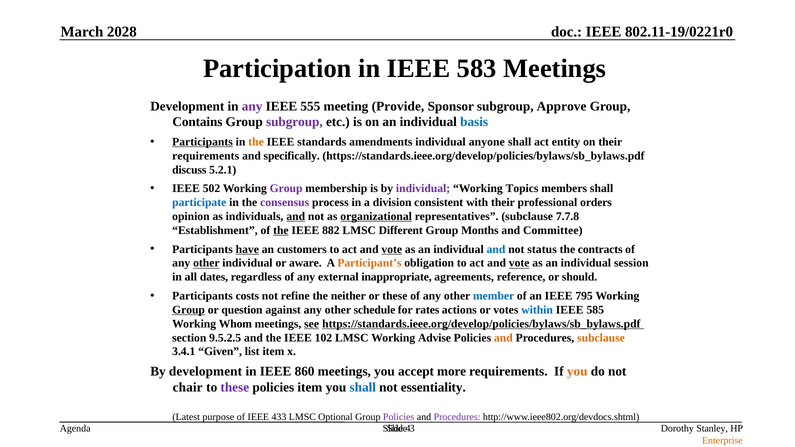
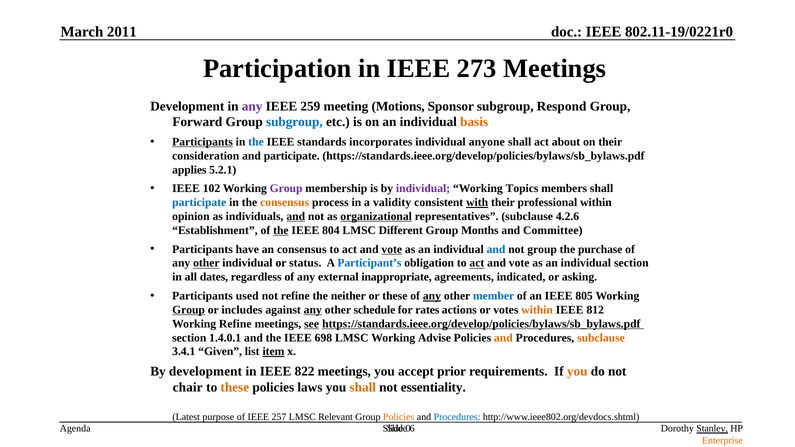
2028: 2028 -> 2011 (122, 32)
583: 583 -> 273 (477, 68)
555: 555 -> 259 (310, 106)
Provide: Provide -> Motions (398, 106)
Approve: Approve -> Respond (562, 106)
Contains: Contains -> Forward (197, 122)
subgroup colour: purple -> blue (294, 122)
basis colour: blue -> orange (474, 122)
the colour: orange -> blue (256, 142)
amendments: amendments -> incorporates (381, 142)
entity: entity -> about (566, 142)
requirements: requirements -> consideration (206, 156)
and specifically: specifically -> participate (292, 156)
discuss: discuss -> applies (189, 170)
502: 502 -> 102 (212, 189)
consensus colour: purple -> orange (285, 203)
division: division -> validity (392, 203)
with underline: none -> present (477, 203)
professional orders: orders -> within (596, 203)
7.7.8: 7.7.8 -> 4.2.6 (568, 217)
882: 882 -> 804 (331, 230)
have underline: present -> none (247, 249)
an customers: customers -> consensus (302, 249)
not status: status -> group (542, 249)
contracts: contracts -> purchase (600, 249)
aware: aware -> status (305, 263)
Participant’s colour: orange -> blue (369, 263)
act underline: none -> present (477, 263)
vote underline: present -> none (519, 263)
individual session: session -> section (631, 263)
reference: reference -> indicated (521, 277)
should: should -> asking (580, 277)
costs: costs -> used (247, 296)
any underline: none -> present (432, 296)
795: 795 -> 805 (584, 296)
question: question -> includes (242, 310)
any underline: none -> present (313, 310)
within colour: blue -> orange (537, 310)
585: 585 -> 812 (595, 310)
Working Whom: Whom -> Refine (235, 324)
9.5.2.5: 9.5.2.5 -> 1.4.0.1 (225, 338)
102: 102 -> 698 (323, 338)
item underline: none -> present (273, 352)
860: 860 -> 822 (305, 372)
more: more -> prior (452, 372)
these colour: purple -> orange (235, 388)
policies item: item -> laws (310, 388)
shall colour: blue -> orange (363, 388)
433: 433 -> 257 (279, 417)
Optional: Optional -> Relevant (336, 417)
Policies colour: purple -> orange (399, 417)
Procedures colour: purple -> blue (457, 417)
4: 4 -> 0 (408, 429)
3: 3 -> 6 (412, 429)
Stanley underline: none -> present (712, 429)
